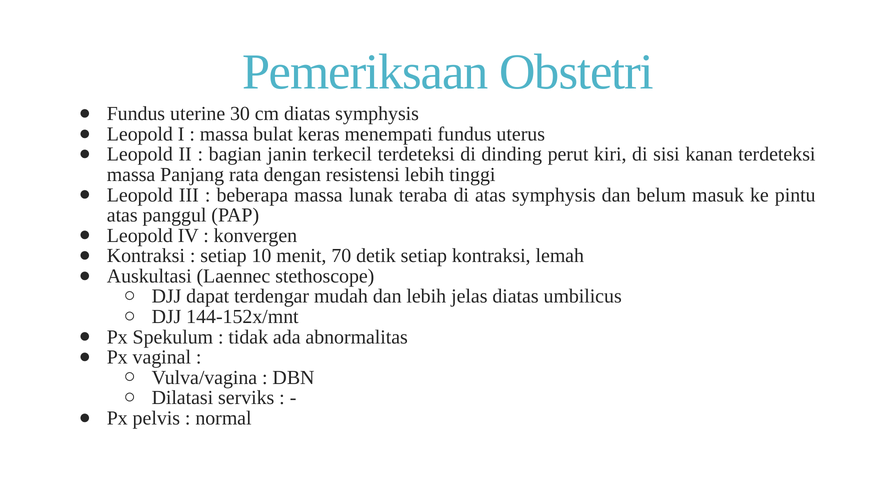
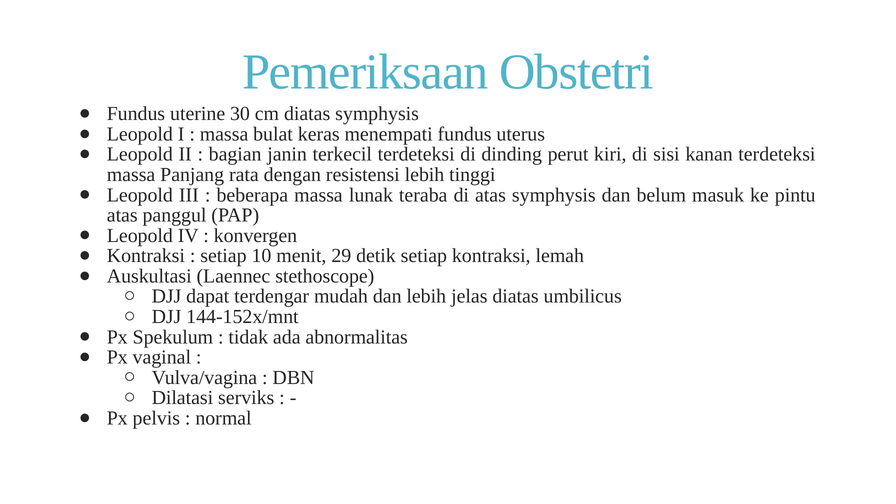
70: 70 -> 29 (341, 256)
